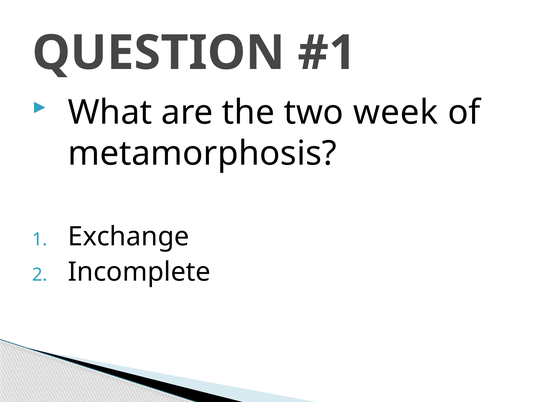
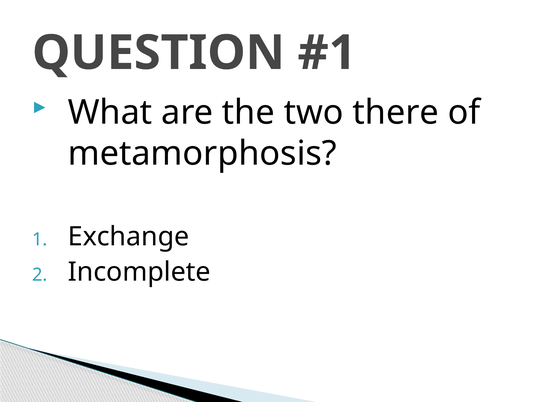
week: week -> there (396, 112)
